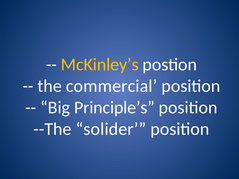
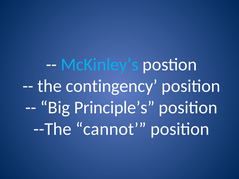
McKinley’s colour: yellow -> light blue (100, 65)
commercial: commercial -> contingency (112, 86)
solider: solider -> cannot (111, 129)
